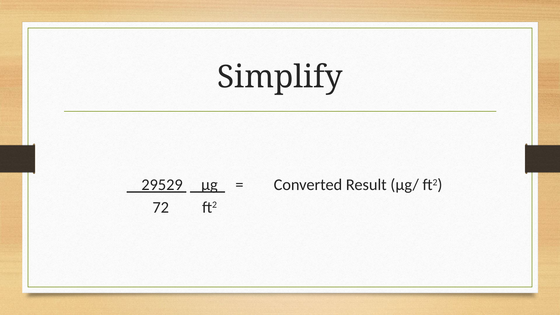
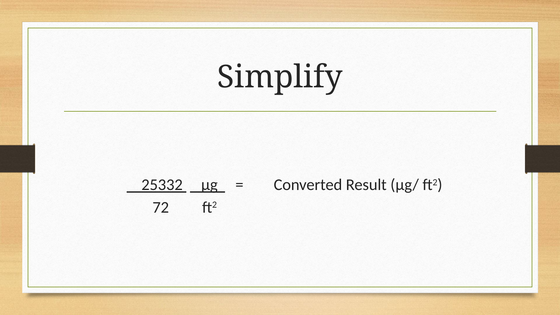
29529: 29529 -> 25332 (162, 185)
